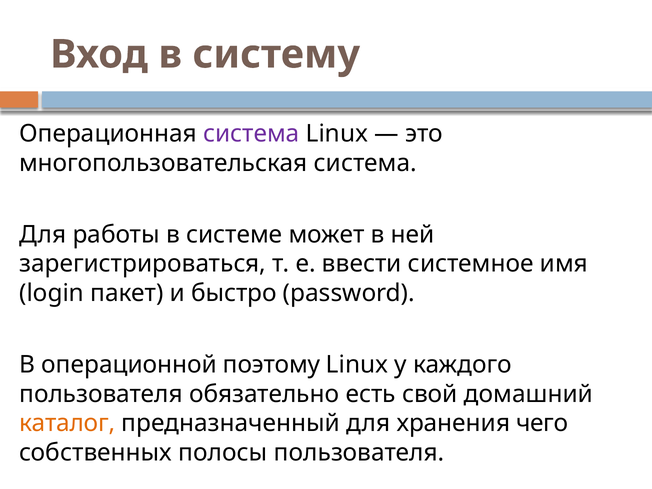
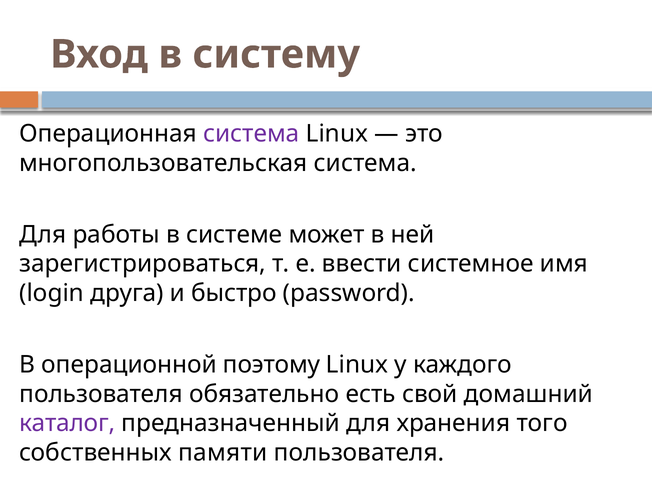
пакет: пакет -> друга (127, 293)
каталог colour: orange -> purple (67, 423)
чего: чего -> того (542, 423)
полосы: полосы -> памяти (223, 453)
